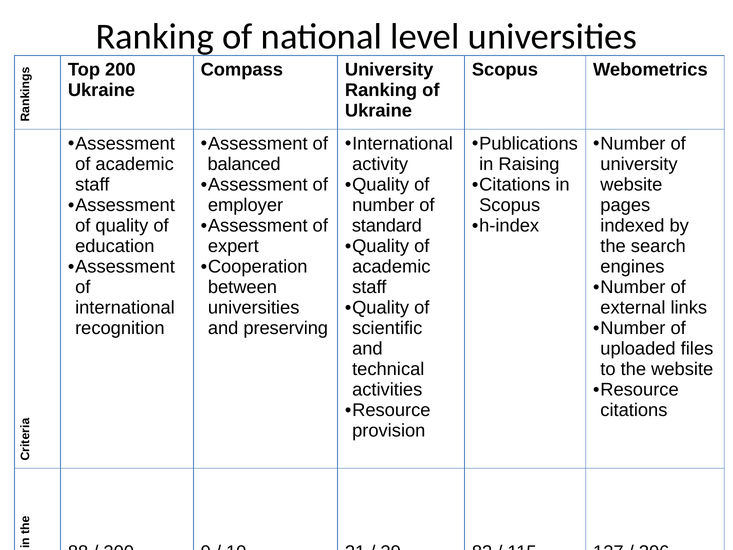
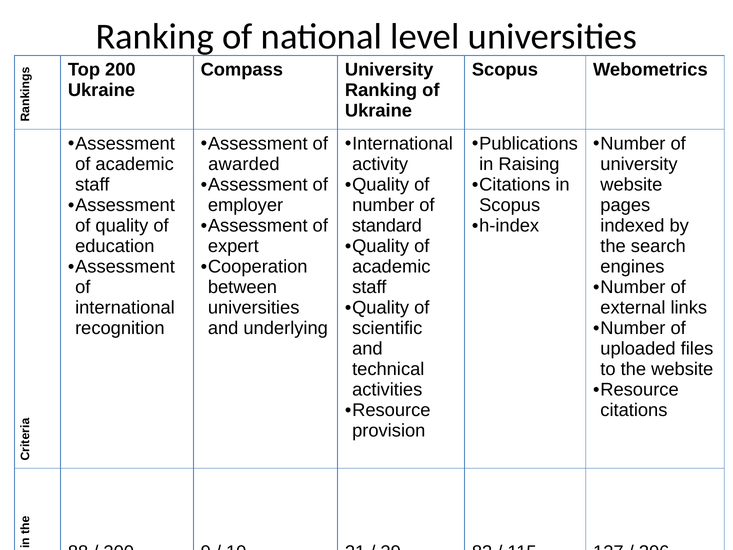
balanced: balanced -> awarded (244, 164)
preserving: preserving -> underlying (286, 328)
